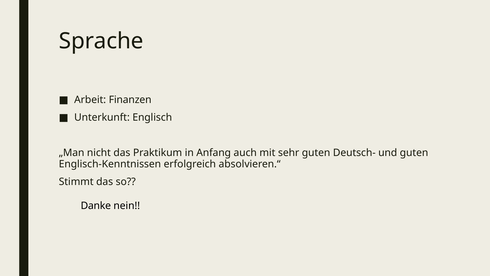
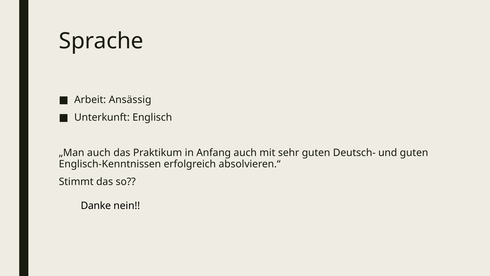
Finanzen: Finanzen -> Ansässig (130, 100)
„Man nicht: nicht -> auch (99, 153)
